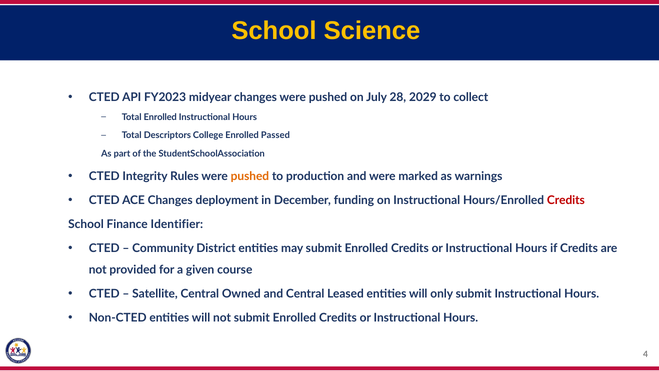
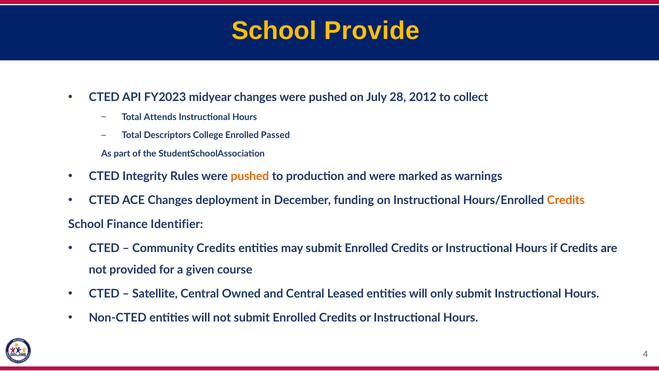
Science: Science -> Provide (372, 31)
2029: 2029 -> 2012 (423, 97)
Total Enrolled: Enrolled -> Attends (160, 117)
Credits colour: red -> orange (566, 200)
Community District: District -> Credits (216, 248)
